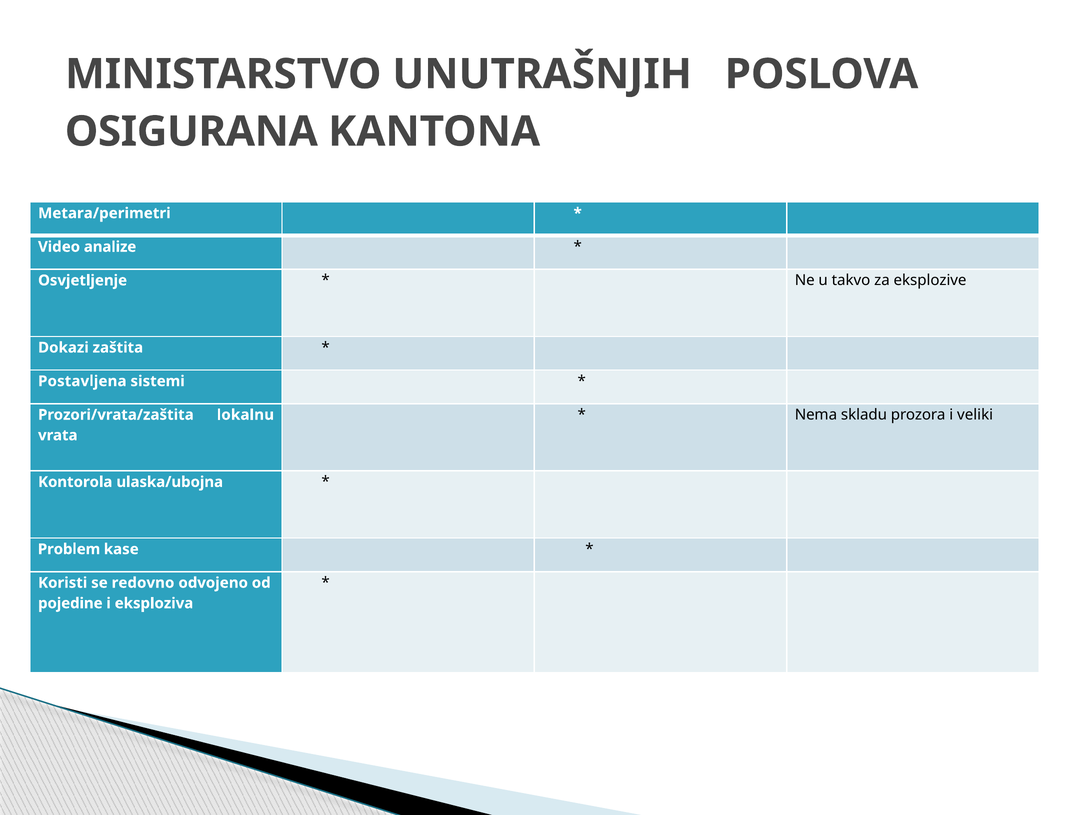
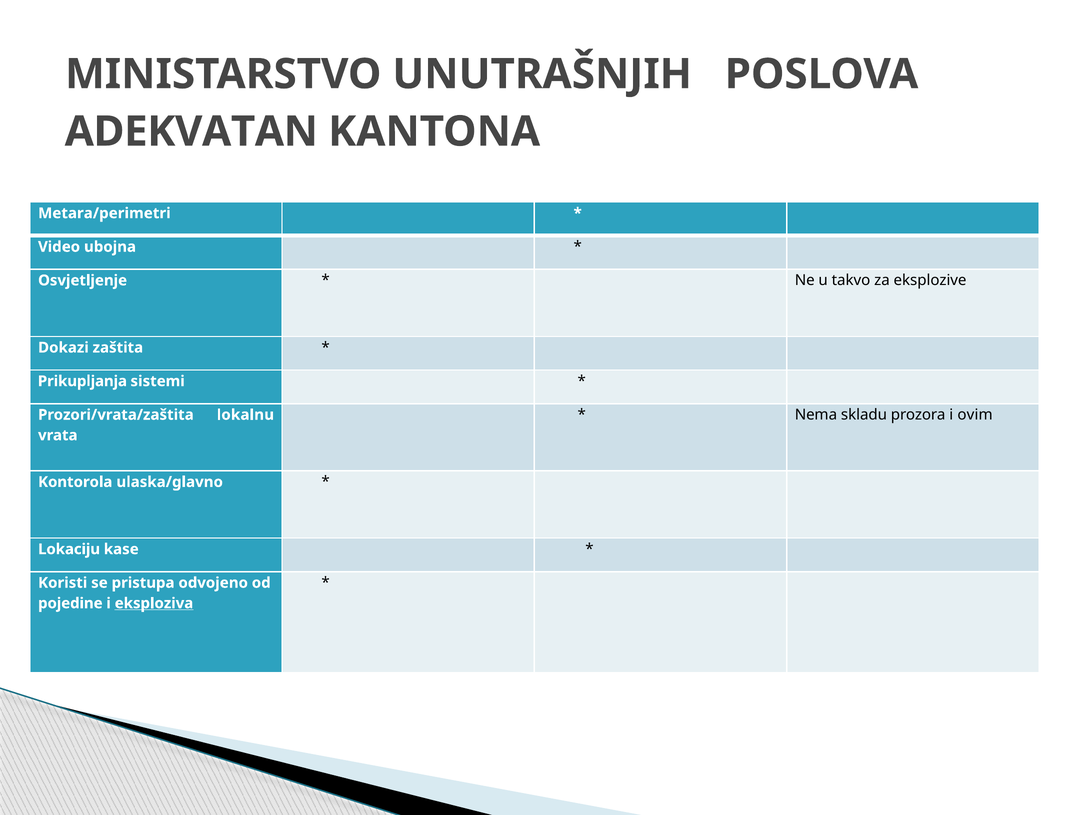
OSIGURANA: OSIGURANA -> ADEKVATAN (191, 132)
analize: analize -> ubojna (110, 247)
Postavljena: Postavljena -> Prikupljanja (82, 381)
veliki: veliki -> ovim (975, 415)
ulaska/ubojna: ulaska/ubojna -> ulaska/glavno (170, 482)
Problem: Problem -> Lokaciju (69, 549)
redovno: redovno -> pristupa (143, 583)
eksploziva underline: none -> present (154, 603)
